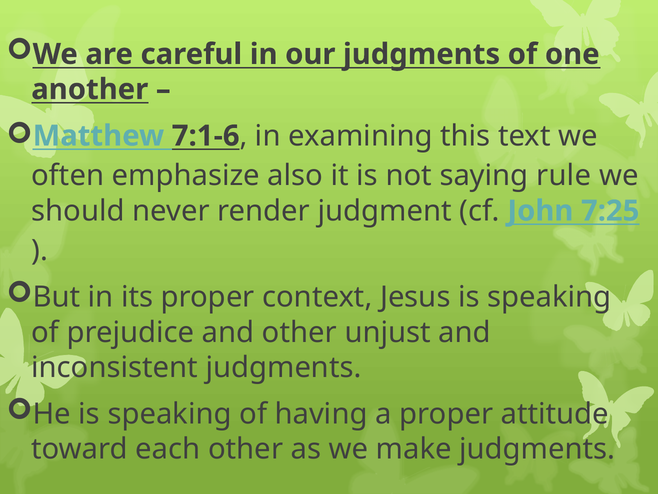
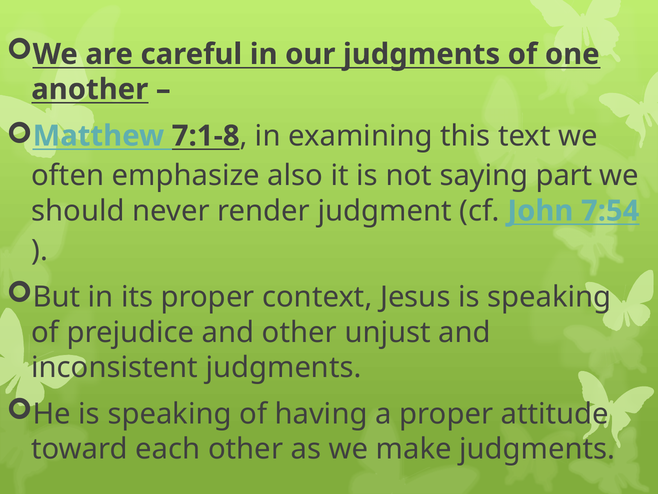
7:1-6: 7:1-6 -> 7:1-8 (206, 136)
rule: rule -> part (564, 176)
7:25: 7:25 -> 7:54 (610, 211)
